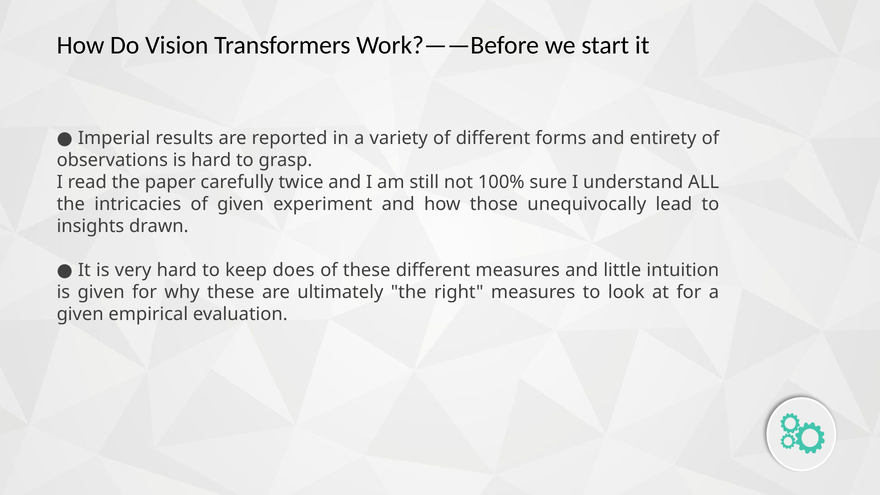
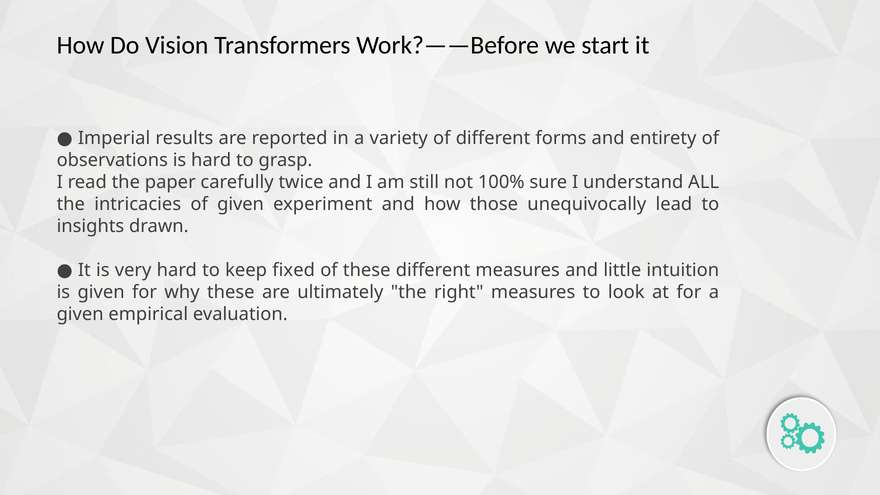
does: does -> fixed (294, 270)
